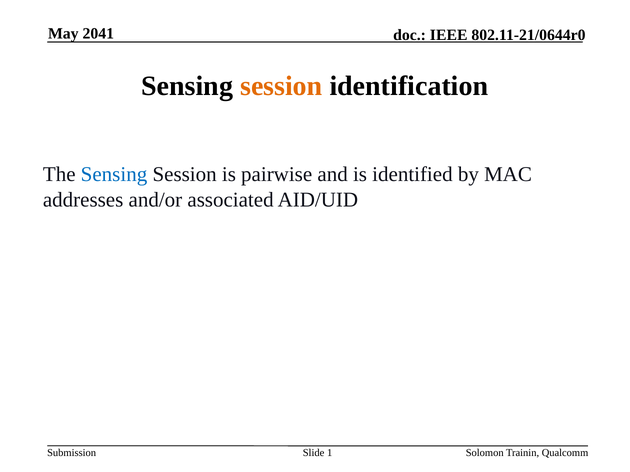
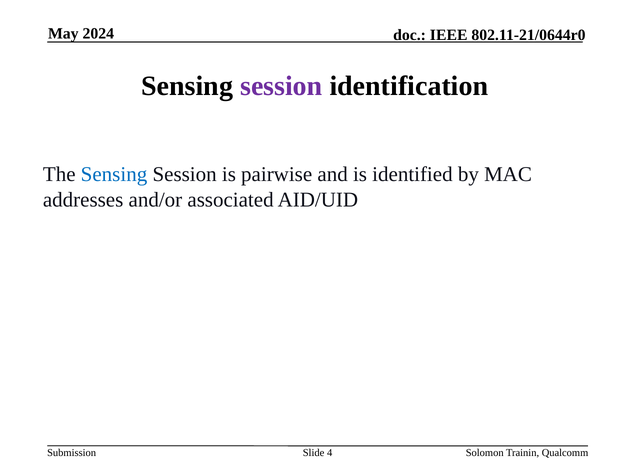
2041: 2041 -> 2024 (98, 33)
session colour: orange -> purple (281, 86)
1: 1 -> 4 (330, 453)
